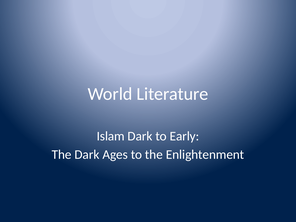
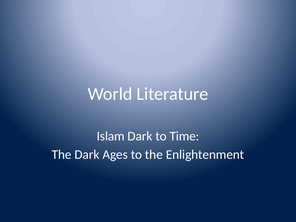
Early: Early -> Time (184, 136)
